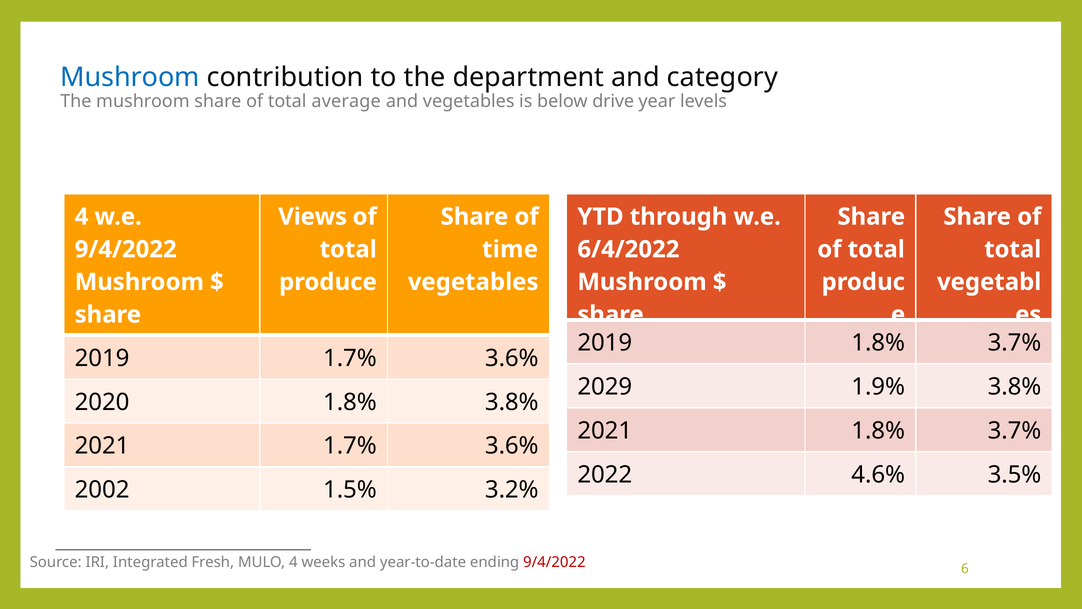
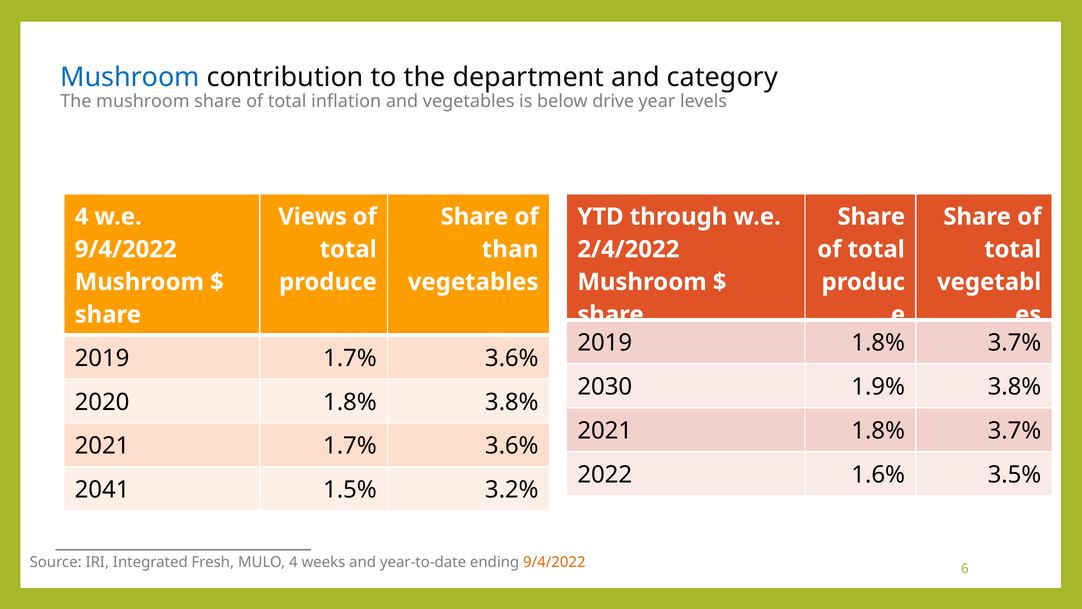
average: average -> inflation (346, 101)
time: time -> than (510, 249)
6/4/2022: 6/4/2022 -> 2/4/2022 (628, 249)
2029: 2029 -> 2030 (605, 387)
4.6%: 4.6% -> 1.6% (878, 474)
2002: 2002 -> 2041 (102, 490)
9/4/2022 colour: red -> orange (554, 562)
